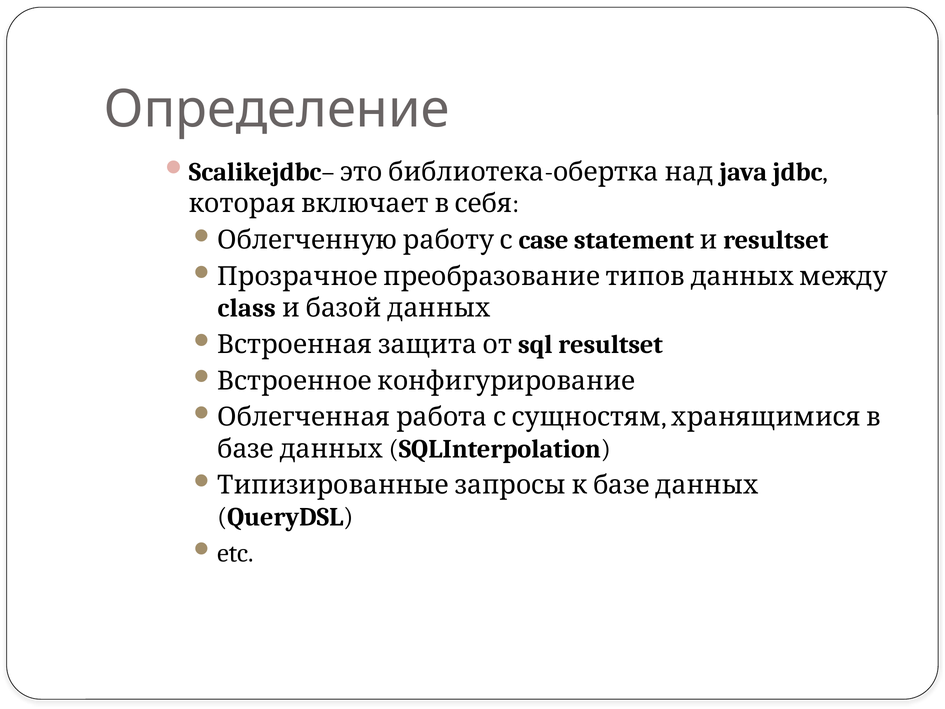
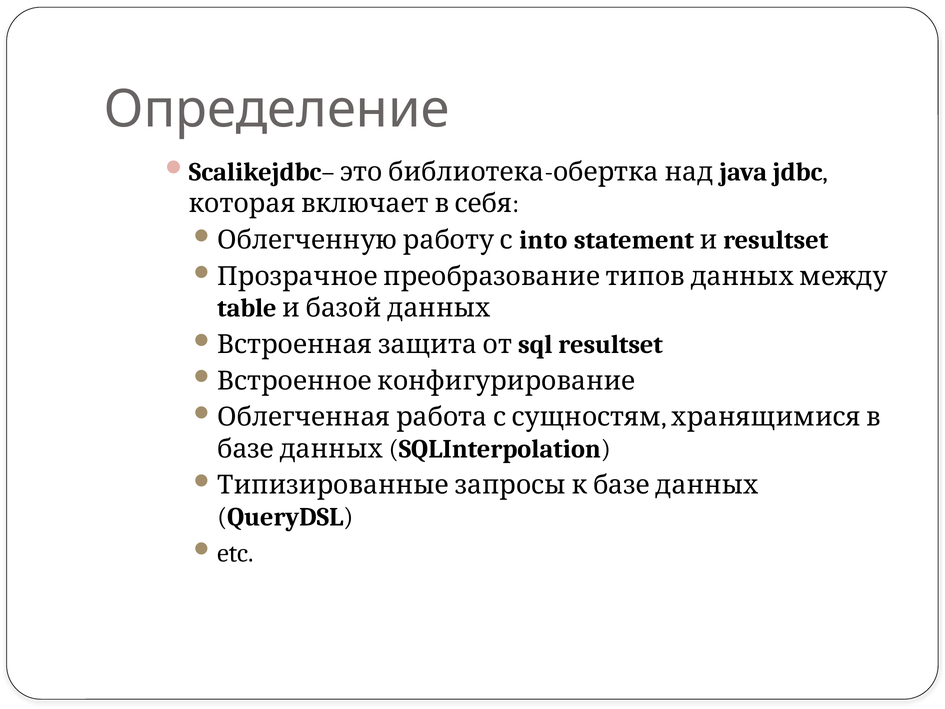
case: case -> into (543, 240)
class: class -> table (247, 308)
